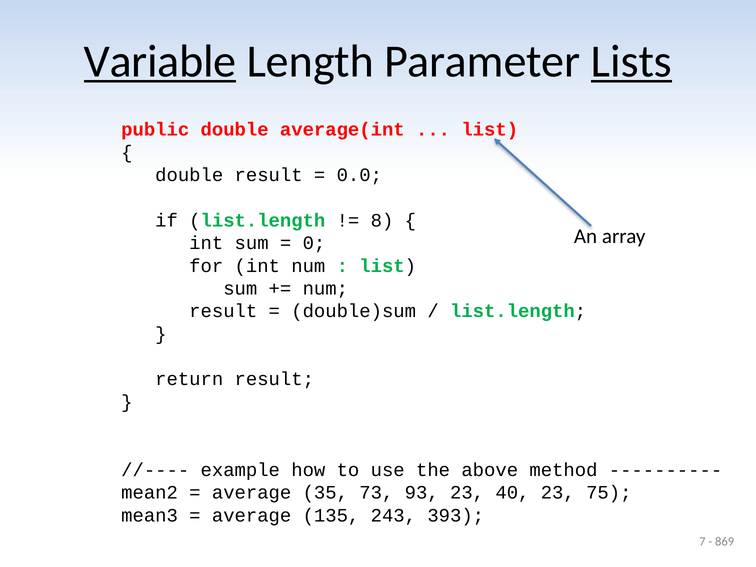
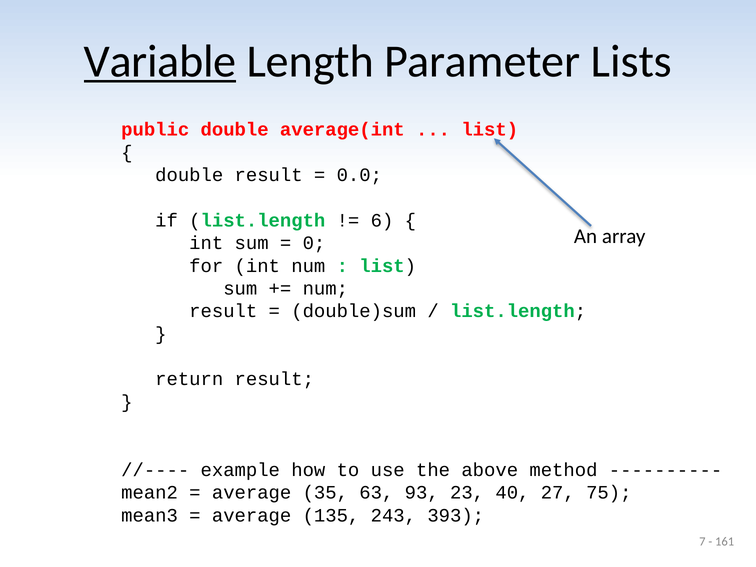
Lists underline: present -> none (631, 61)
8: 8 -> 6 (382, 220)
73: 73 -> 63 (376, 493)
40 23: 23 -> 27 (558, 493)
869: 869 -> 161 (725, 541)
